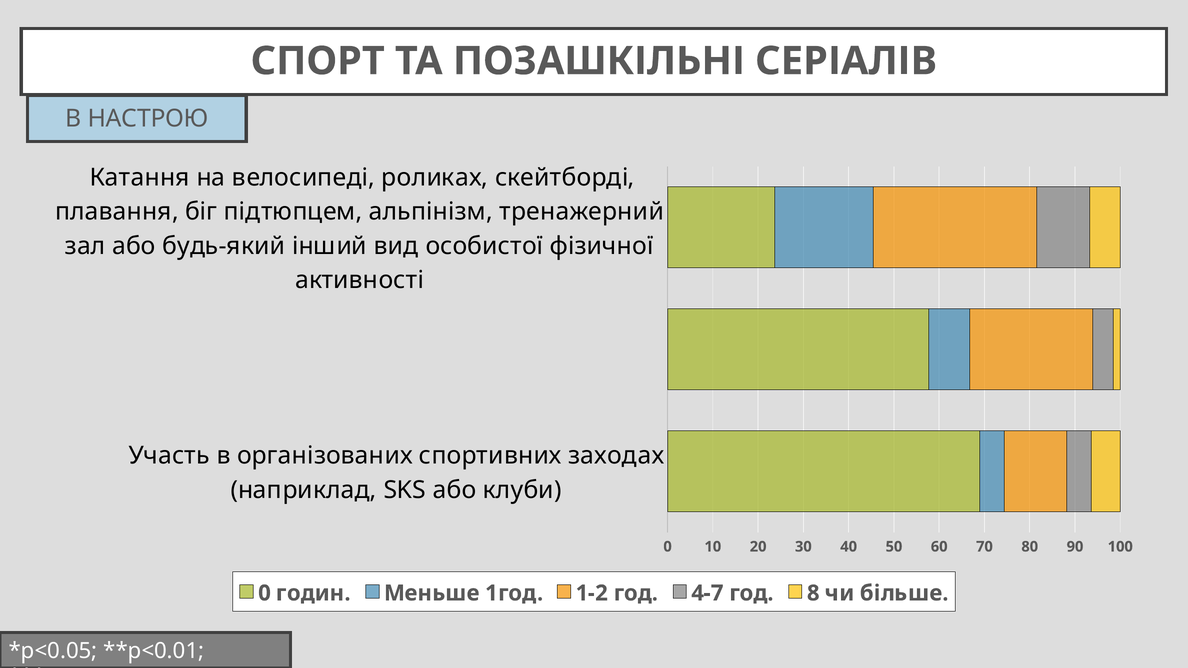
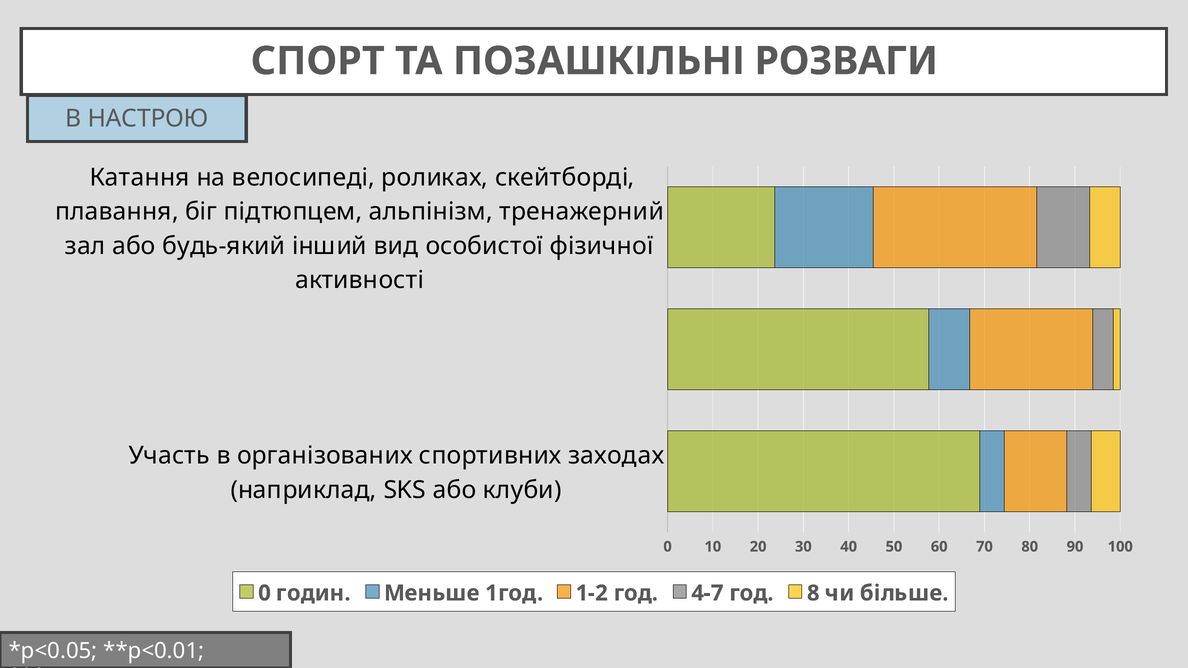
СЕРІАЛІВ: СЕРІАЛІВ -> РОЗВАГИ (846, 61)
